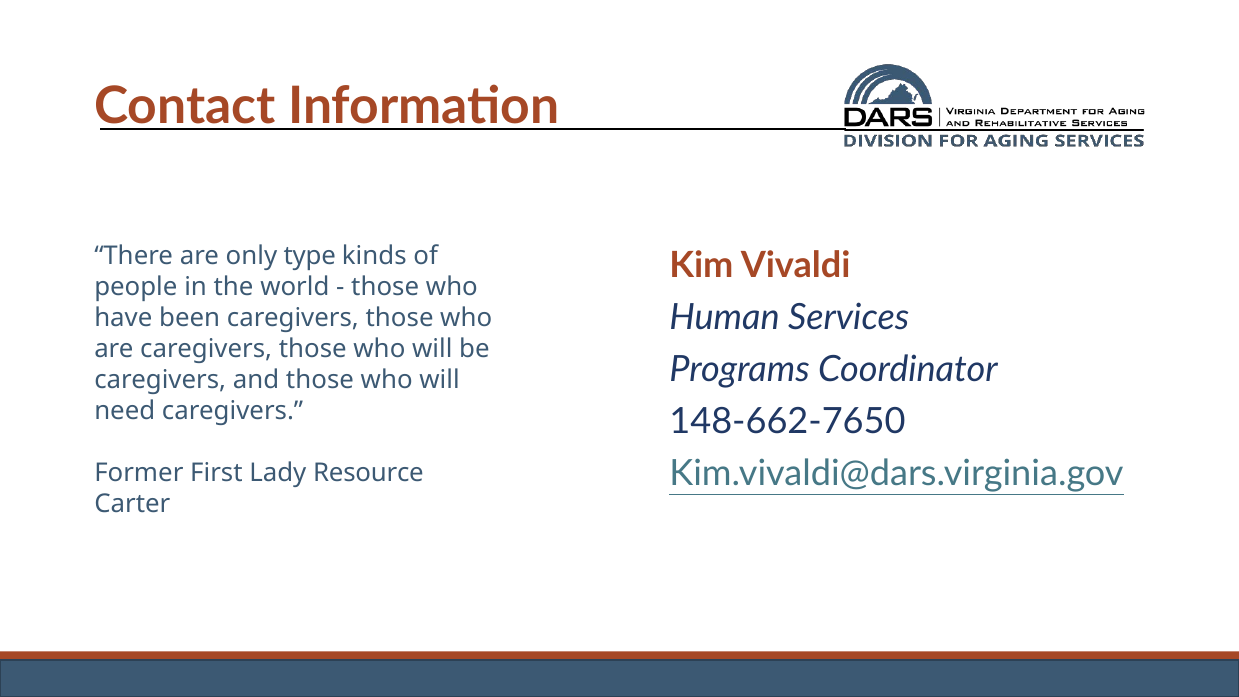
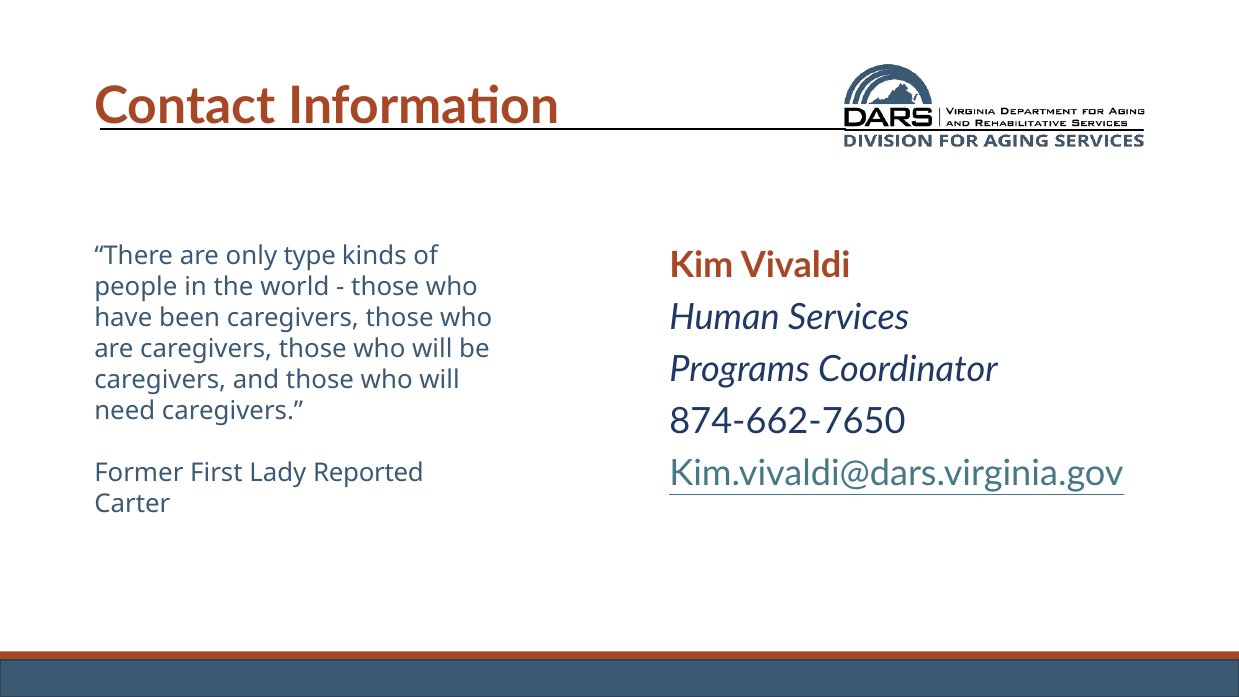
148-662-7650: 148-662-7650 -> 874-662-7650 (787, 421)
Resource: Resource -> Reported (368, 473)
